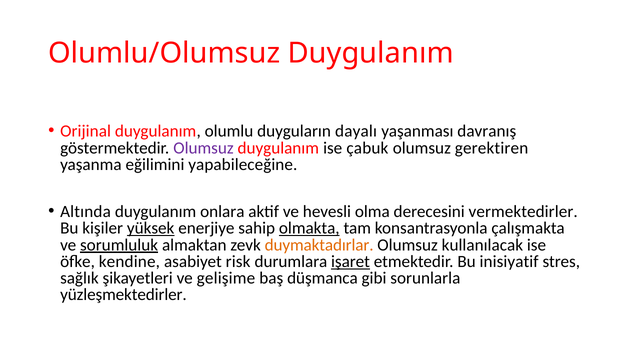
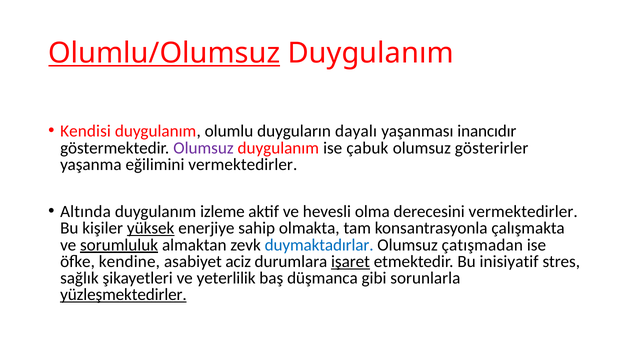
Olumlu/Olumsuz underline: none -> present (164, 53)
Orijinal: Orijinal -> Kendisi (86, 131)
davranış: davranış -> inancıdır (487, 131)
gerektiren: gerektiren -> gösterirler (492, 148)
eğilimini yapabileceğine: yapabileceğine -> vermektedirler (243, 165)
onlara: onlara -> izleme (222, 212)
olmakta underline: present -> none (309, 228)
duymaktadırlar colour: orange -> blue (319, 245)
kullanılacak: kullanılacak -> çatışmadan (482, 245)
risk: risk -> aciz (238, 262)
gelişime: gelişime -> yeterlilik (226, 278)
yüzleşmektedirler underline: none -> present (123, 295)
